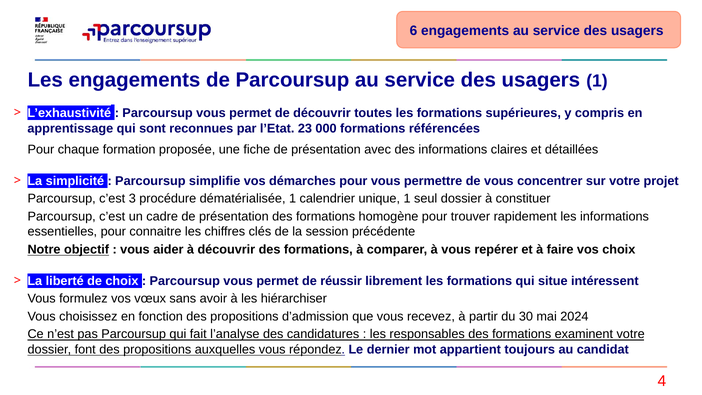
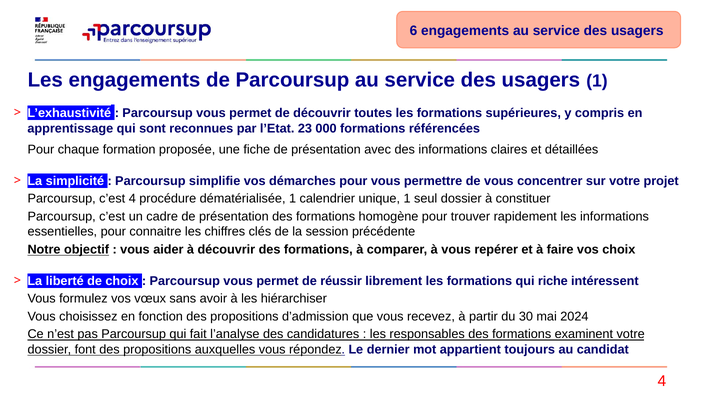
c’est 3: 3 -> 4 (132, 199)
situe: situe -> riche (553, 281)
